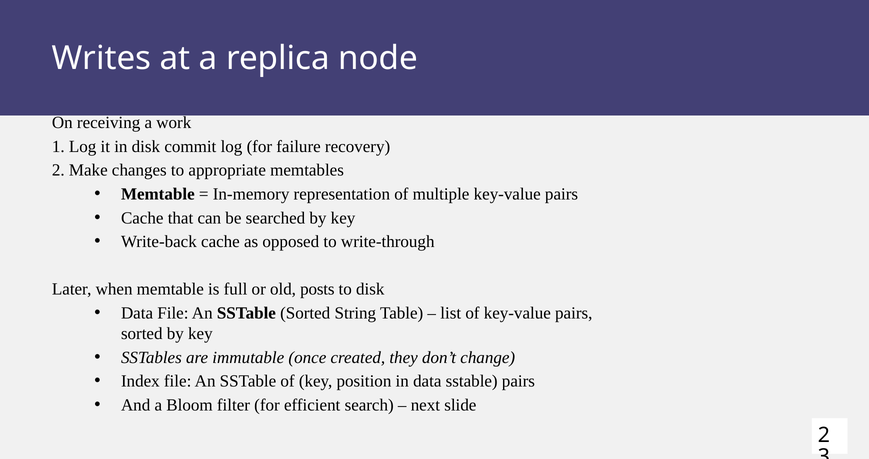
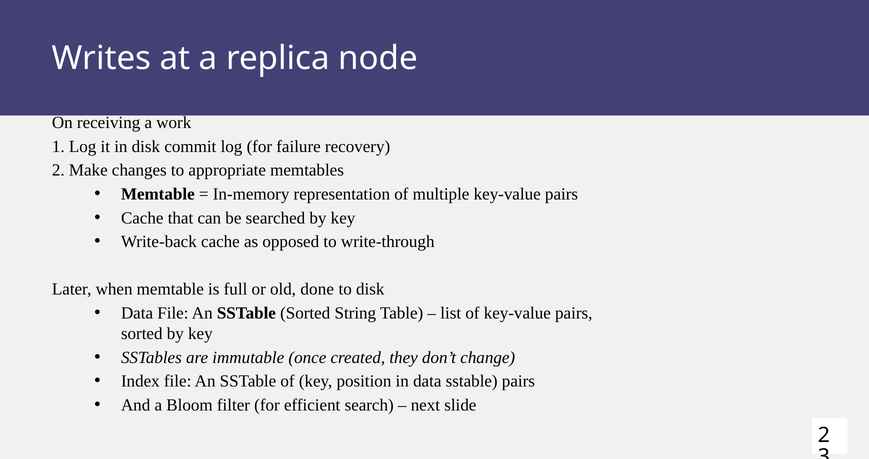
posts: posts -> done (317, 289)
